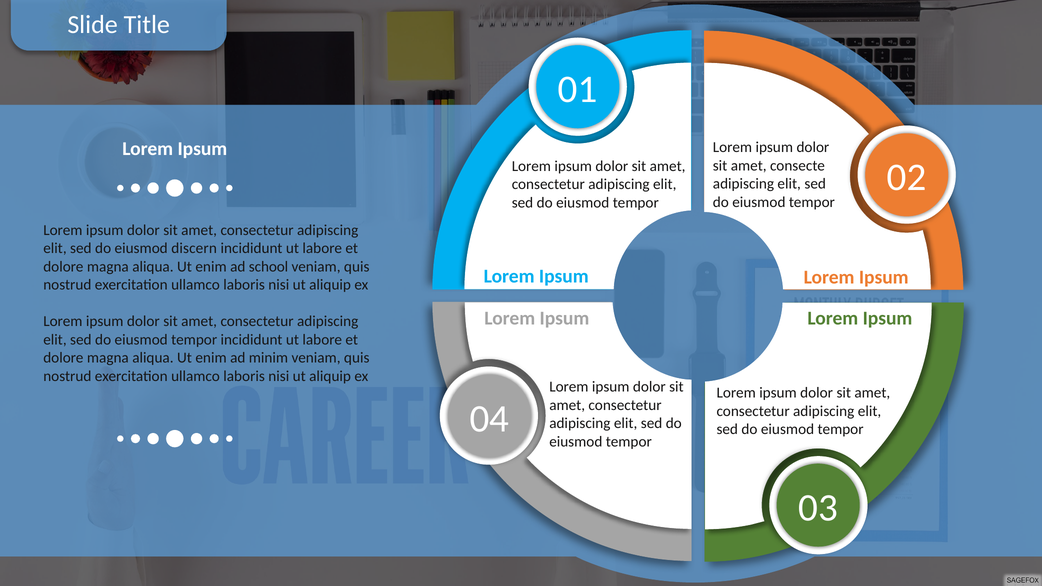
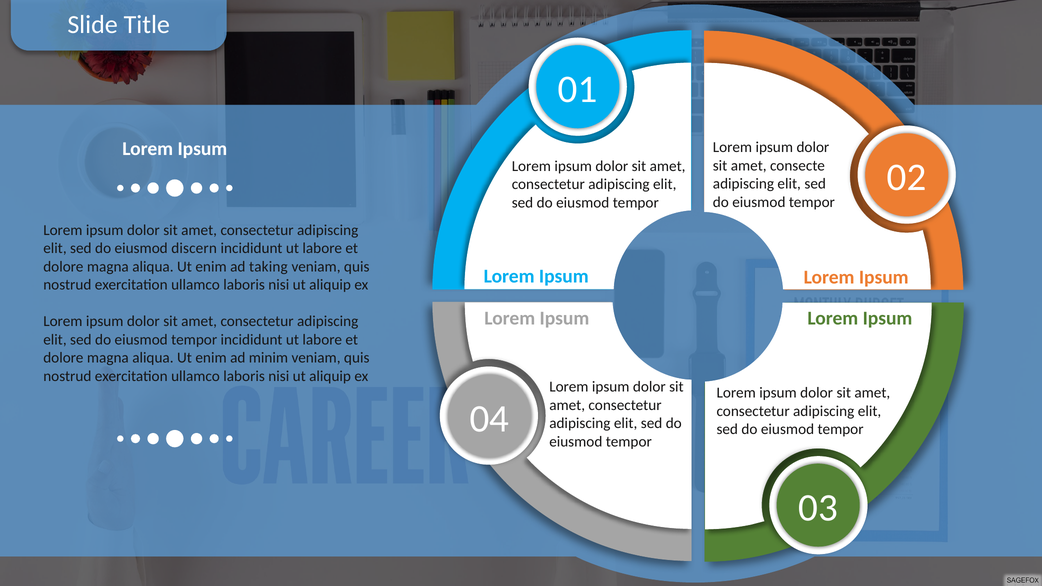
school: school -> taking (268, 267)
